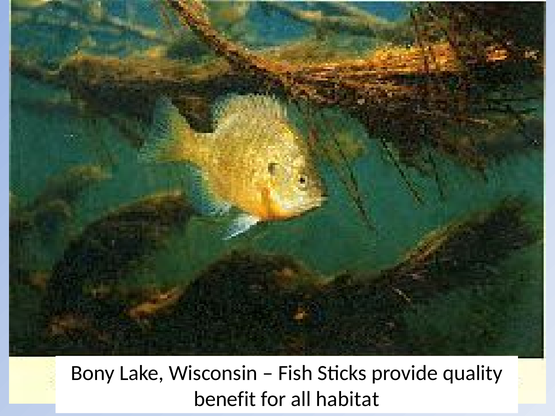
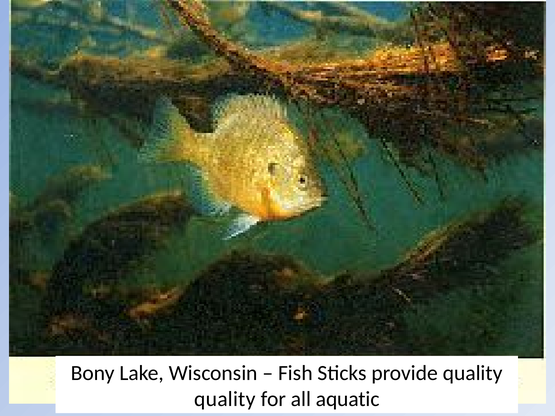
benefit: benefit -> quality (225, 399)
habitat: habitat -> aquatic (348, 399)
